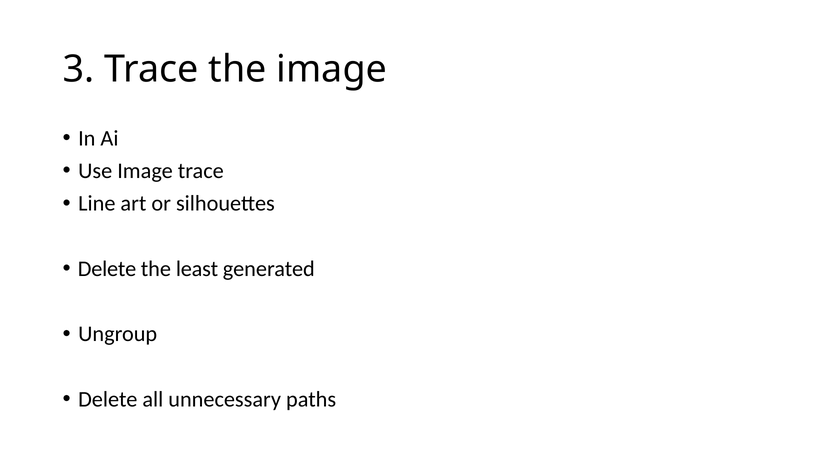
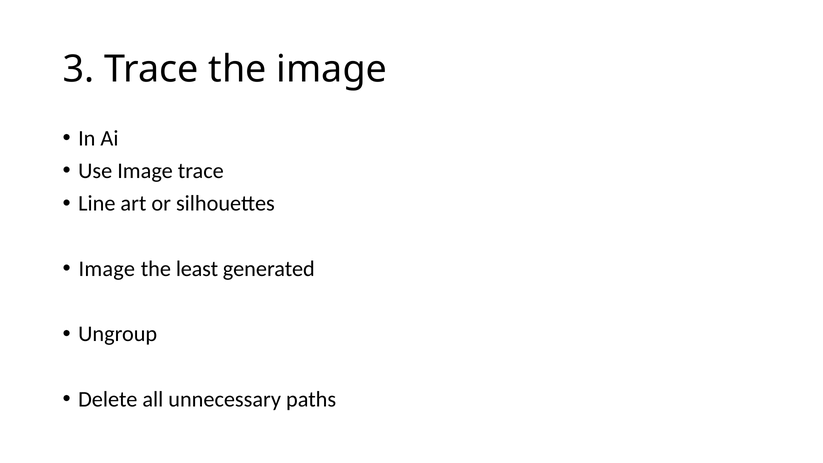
Delete: Delete -> Image (107, 269)
